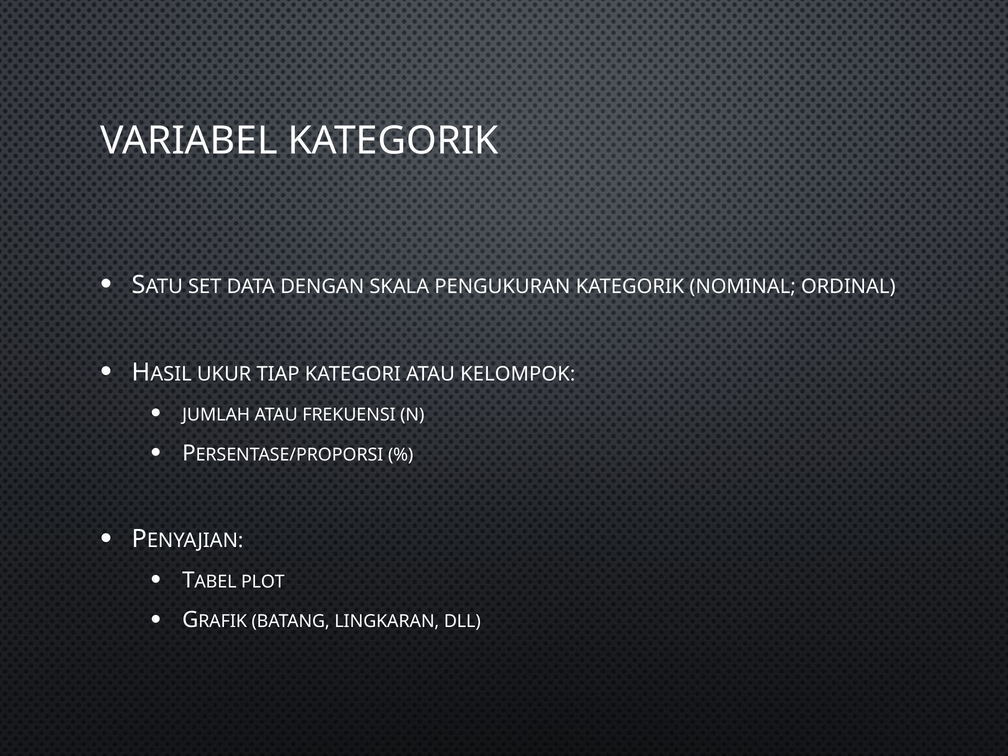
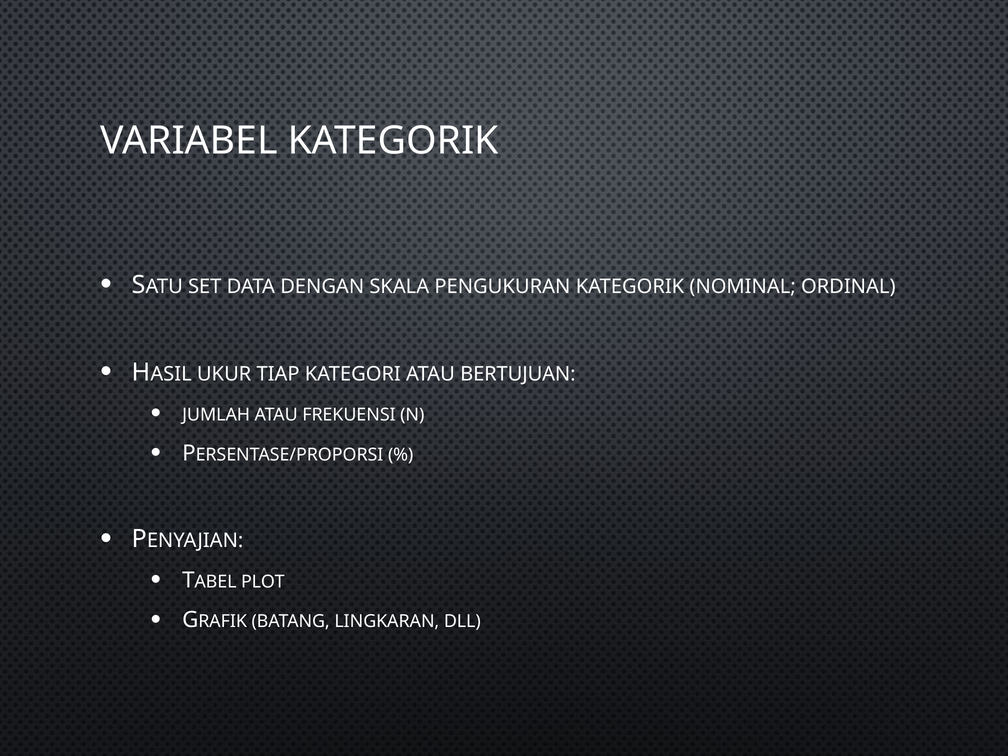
KELOMPOK: KELOMPOK -> BERTUJUAN (518, 374)
